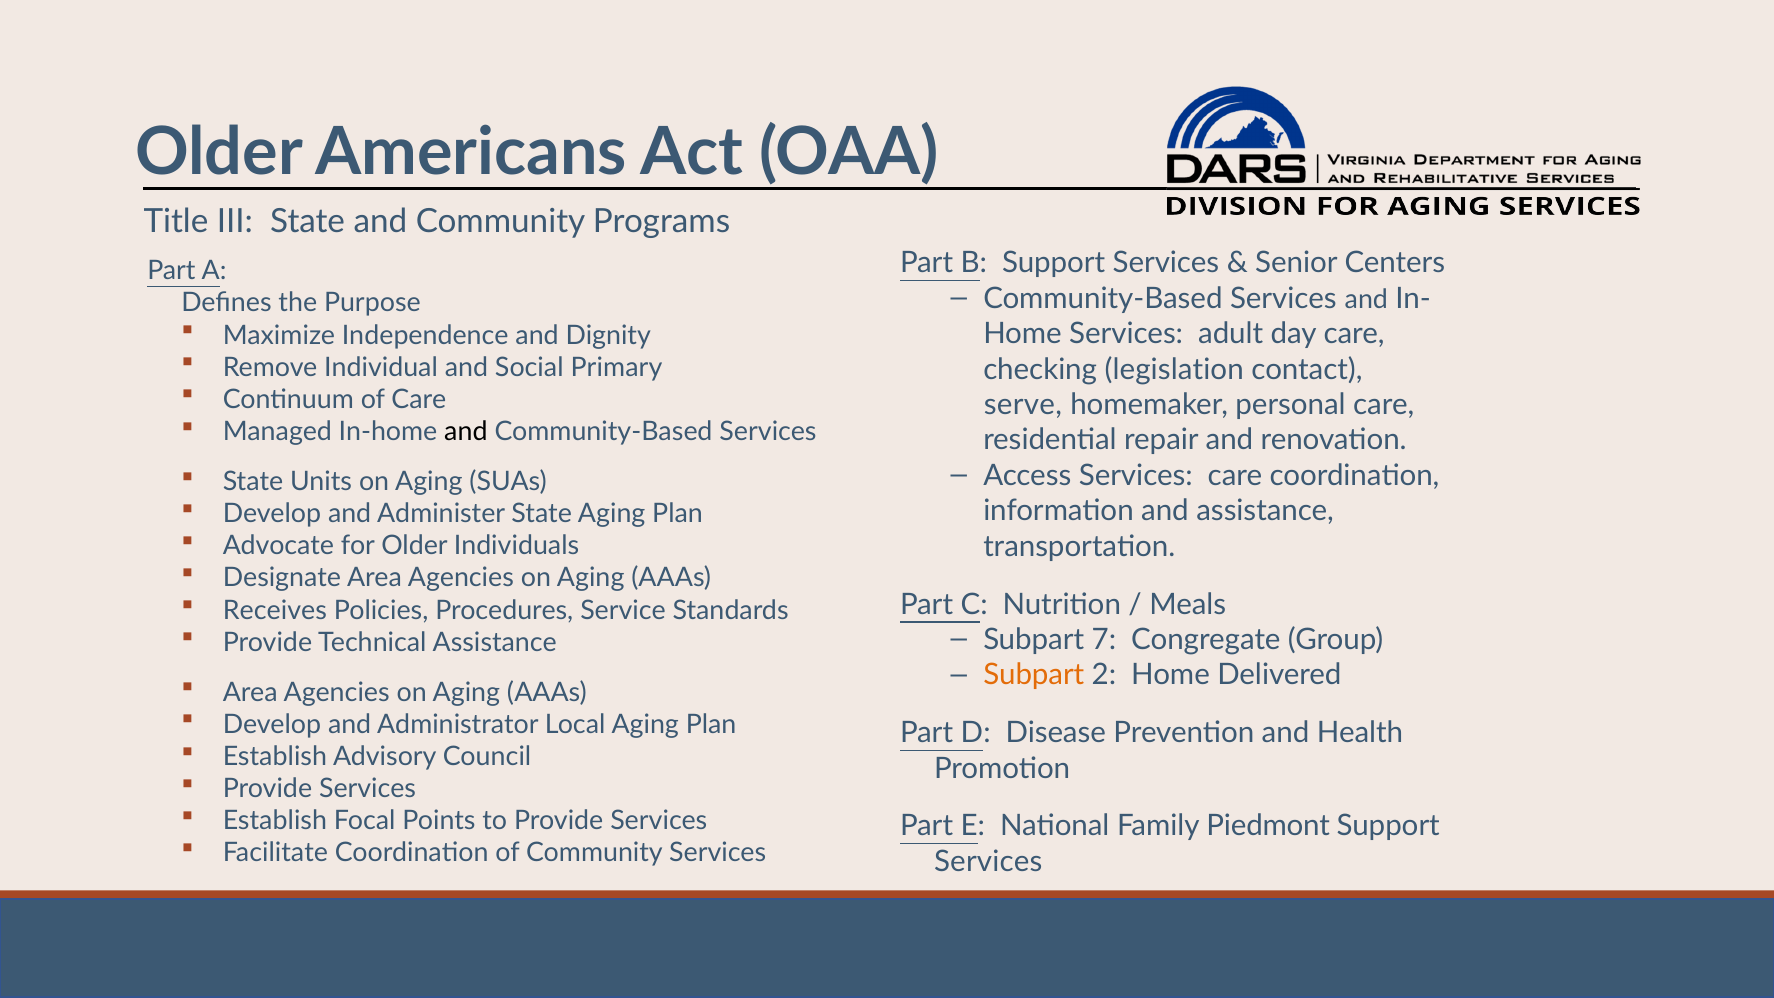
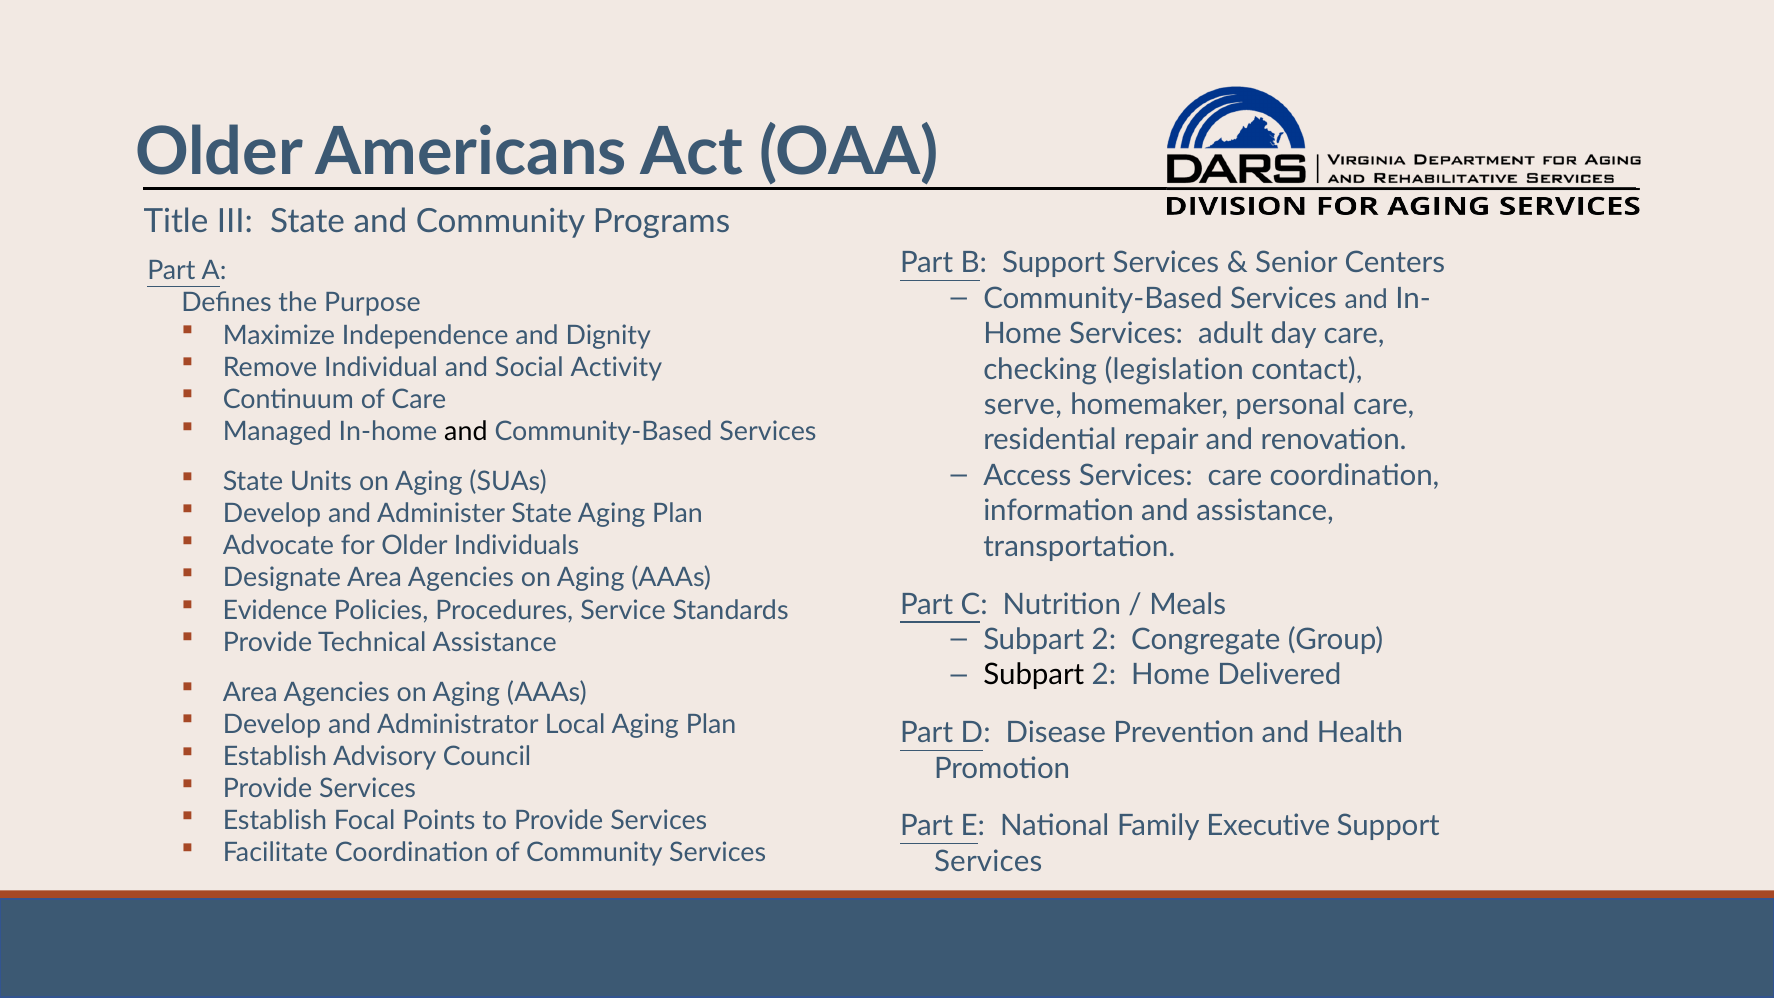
Primary: Primary -> Activity (616, 367)
Receives: Receives -> Evidence (275, 610)
7: 7 -> 2 (1104, 640)
Subpart colour: orange -> black (1034, 675)
Piedmont: Piedmont -> Executive (1268, 826)
